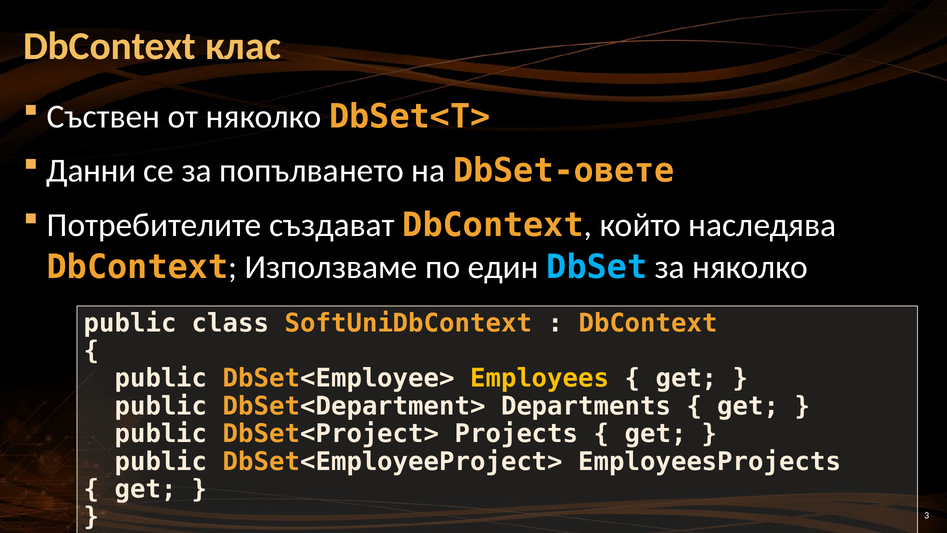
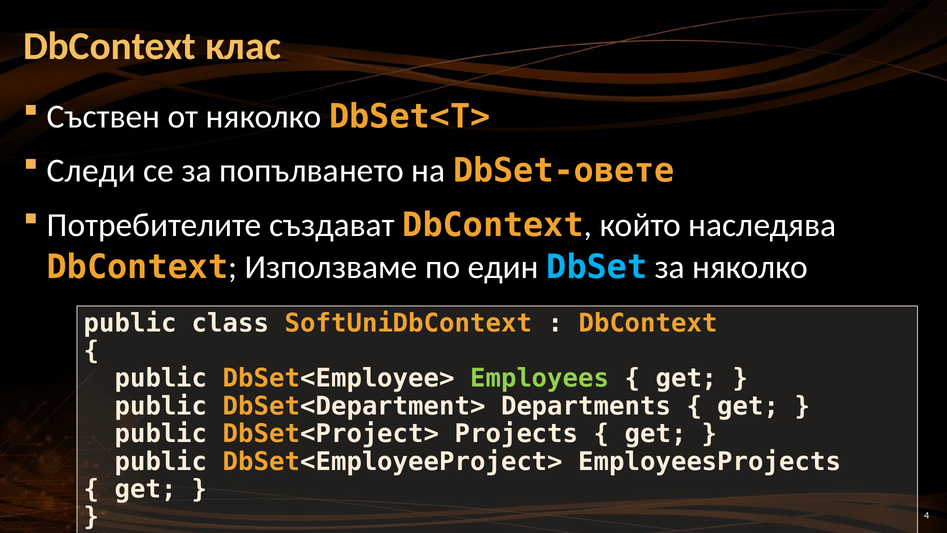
Данни: Данни -> Следи (91, 171)
Employees colour: yellow -> light green (540, 378)
3: 3 -> 4 (927, 515)
